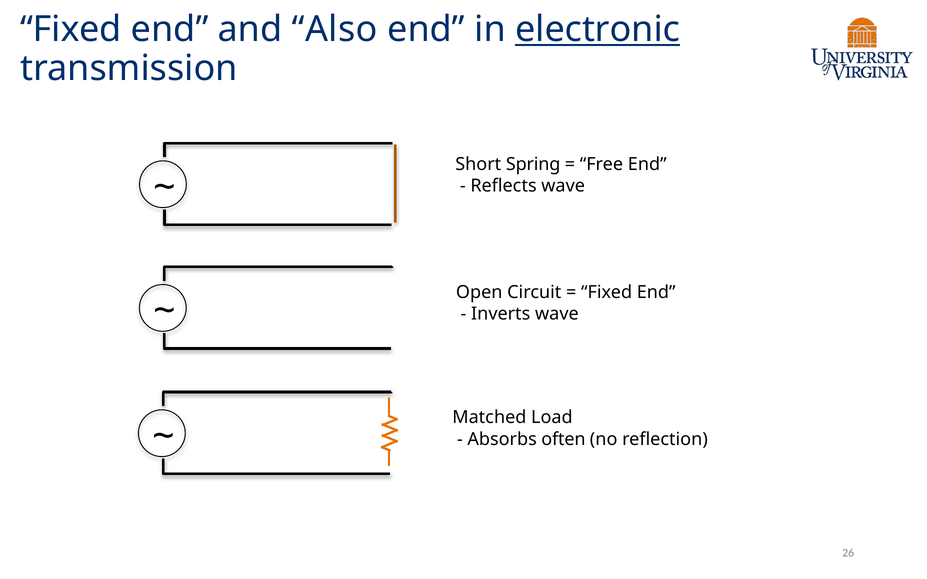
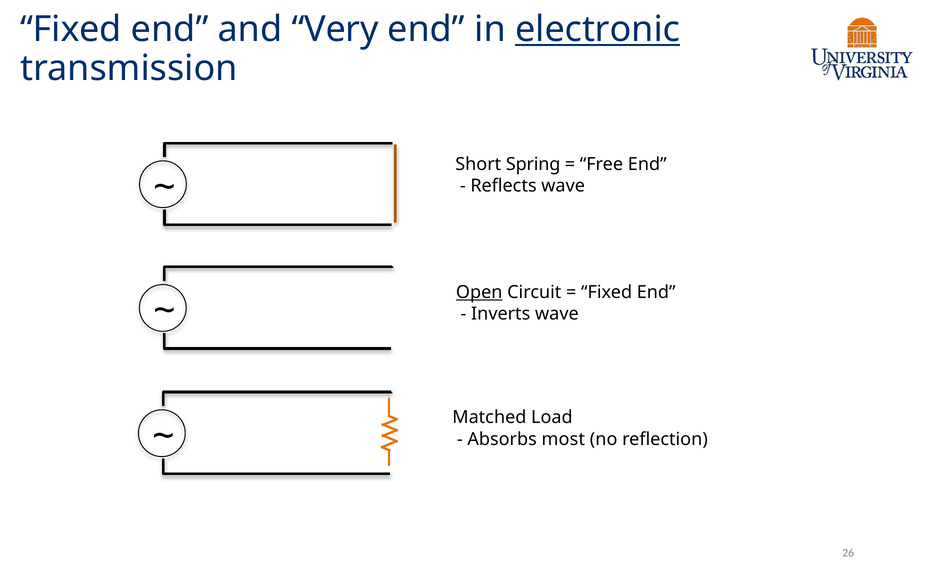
Also: Also -> Very (335, 29)
Open underline: none -> present (479, 292)
often: often -> most (563, 439)
